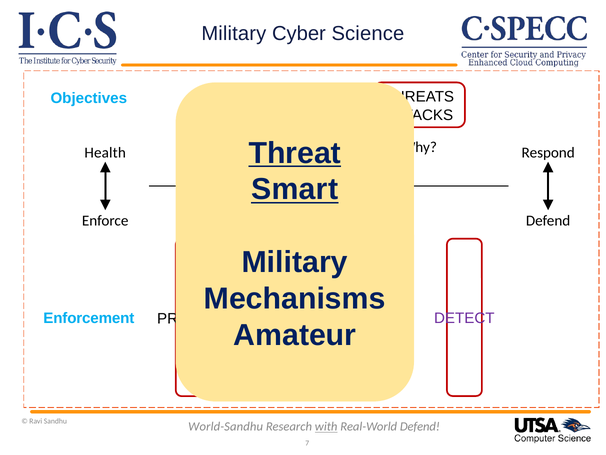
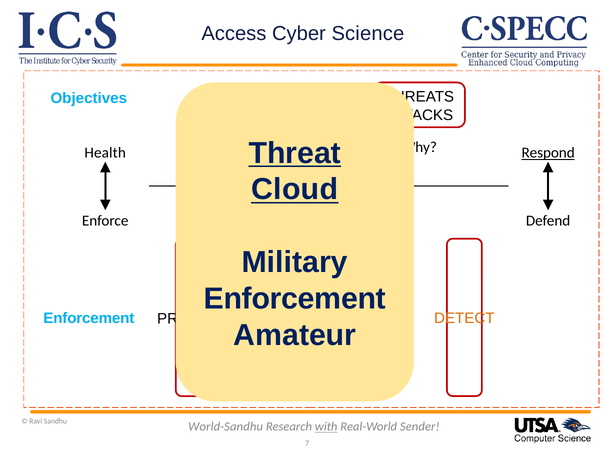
Military: Military -> Access (234, 33)
Respond underline: none -> present (548, 153)
Smart: Smart -> Cloud (295, 189)
Mechanisms: Mechanisms -> Enforcement (295, 298)
DETECT colour: purple -> orange (464, 318)
Real-World Defend: Defend -> Sender (420, 426)
